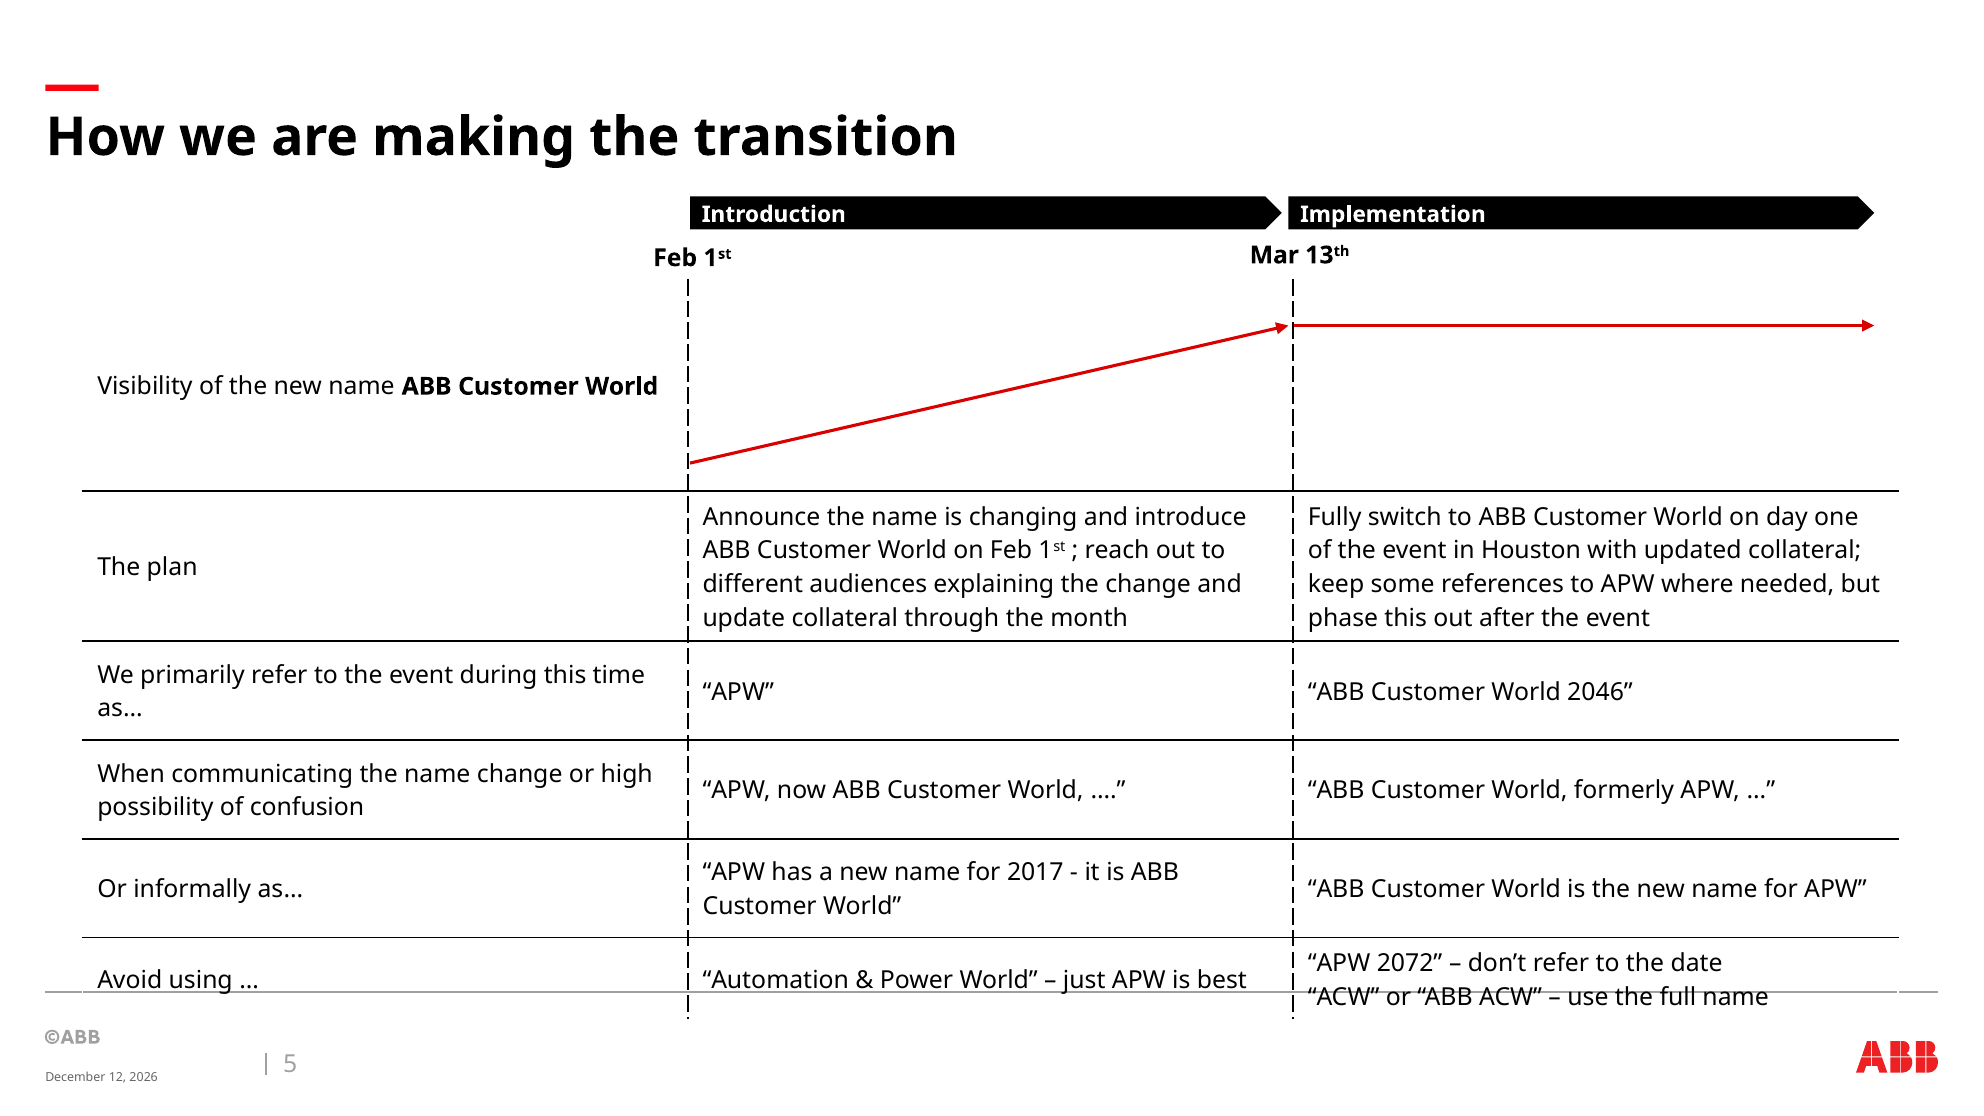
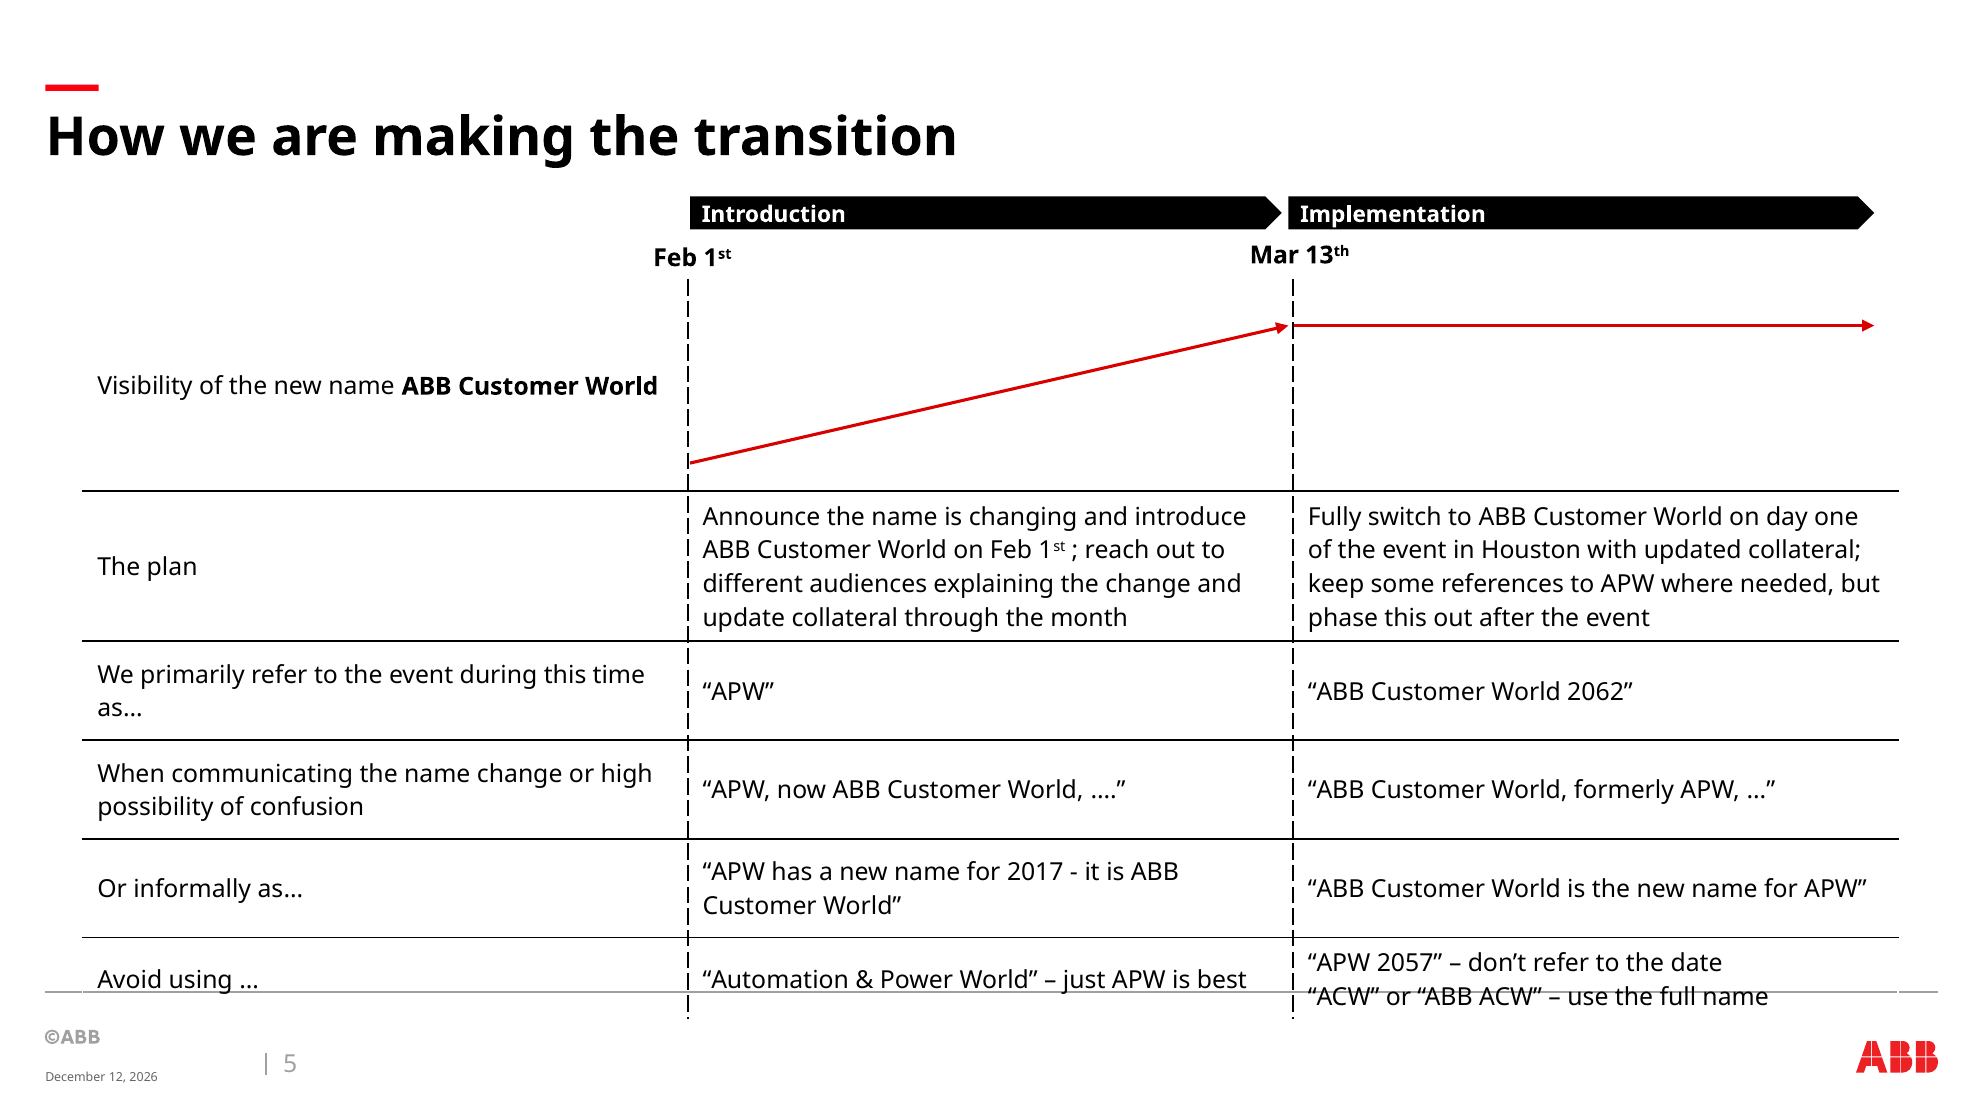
2046: 2046 -> 2062 (1600, 692)
2072: 2072 -> 2057 (1410, 964)
